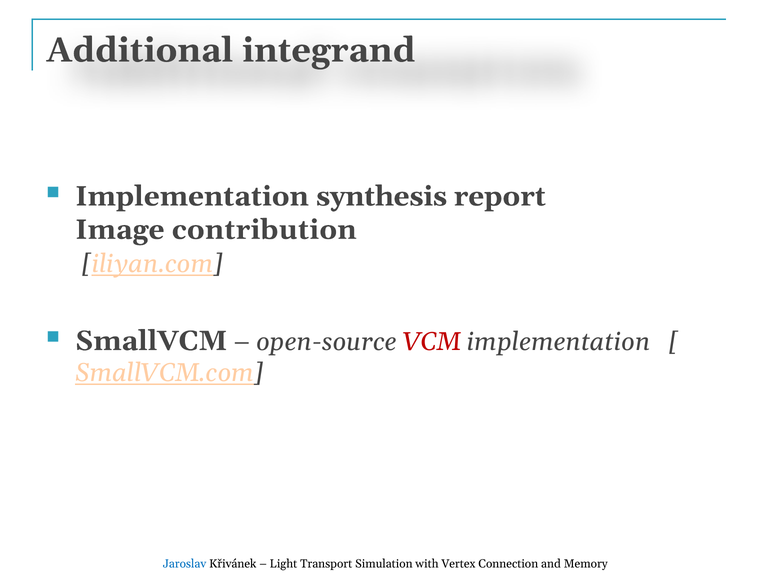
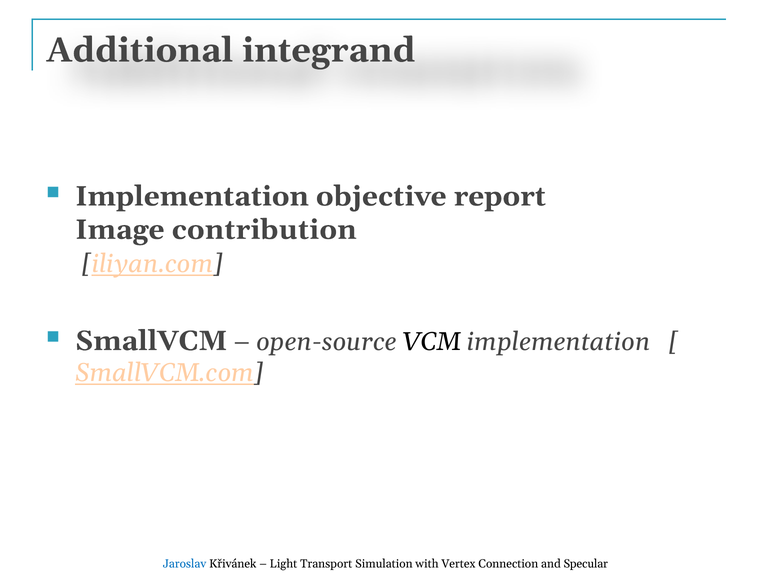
synthesis: synthesis -> objective (381, 196)
VCM colour: red -> black (432, 342)
Memory: Memory -> Specular (586, 564)
